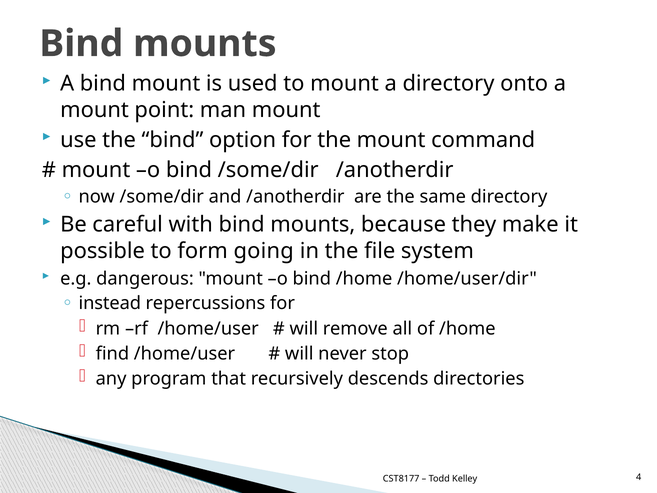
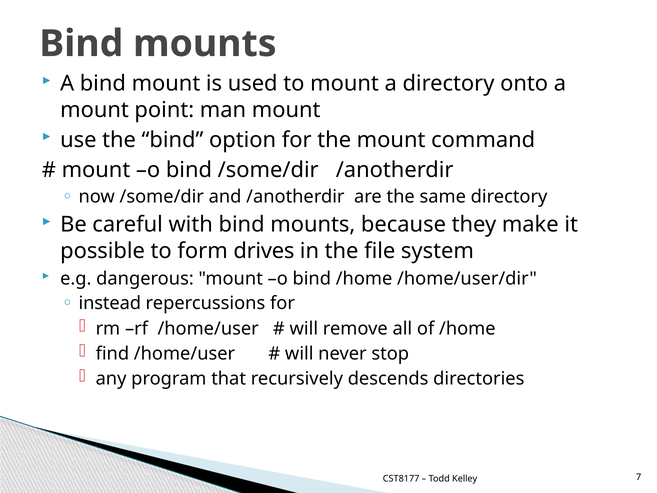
going: going -> drives (264, 251)
4: 4 -> 7 (639, 477)
